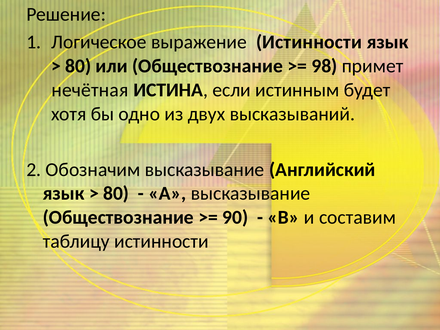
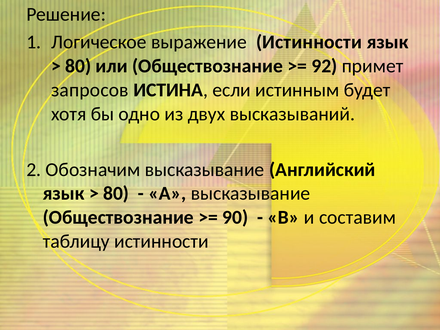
98: 98 -> 92 (324, 66)
нечётная: нечётная -> запросов (90, 90)
